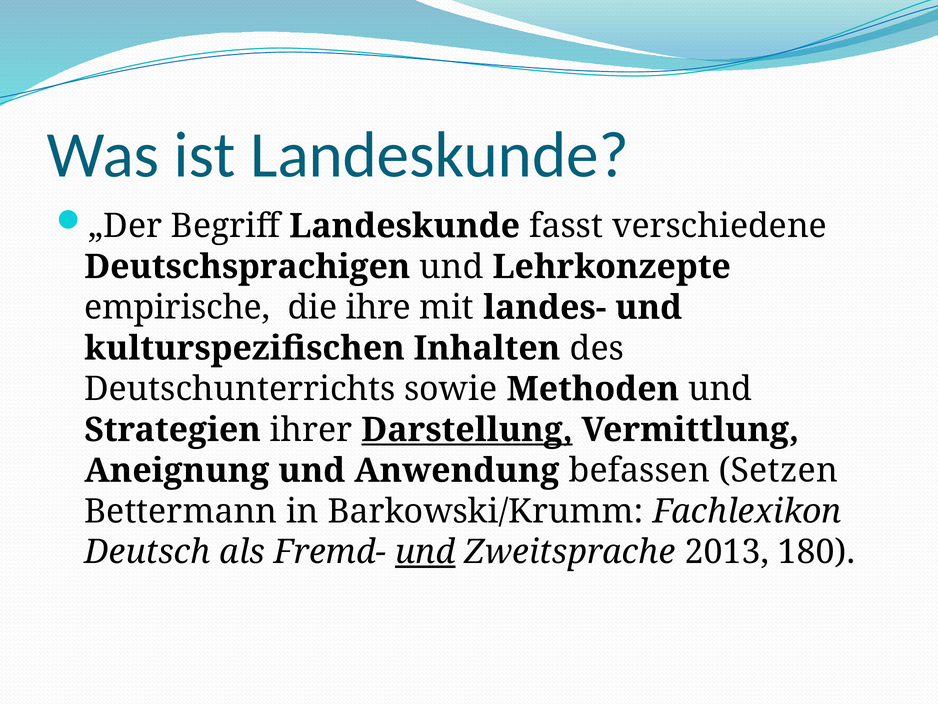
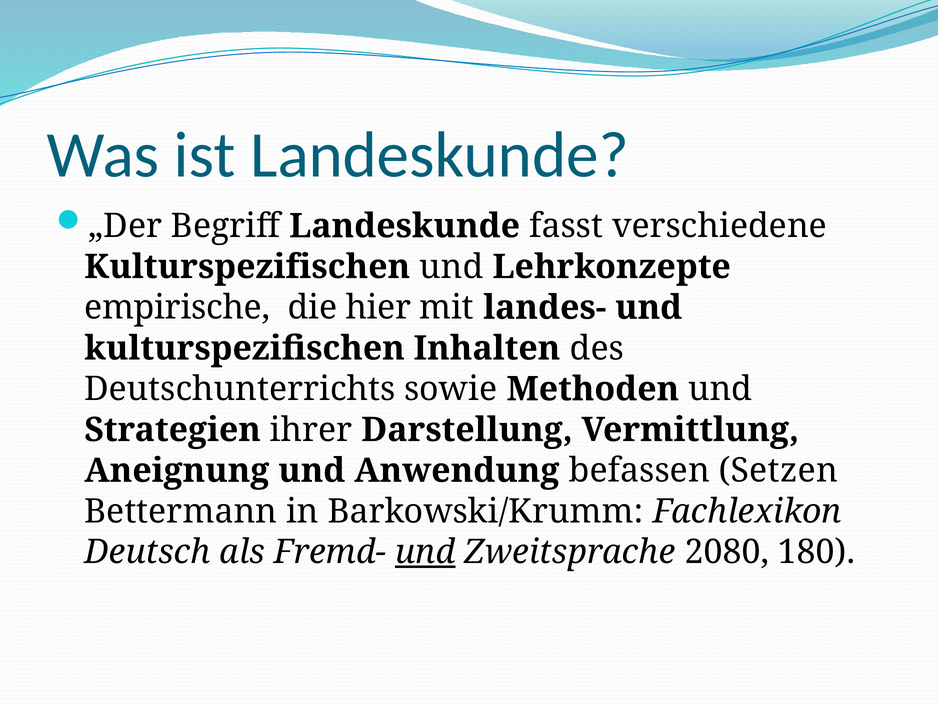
Deutschsprachigen: Deutschsprachigen -> Kulturspezifischen (247, 267)
ihre: ihre -> hier (378, 307)
Darstellung underline: present -> none (467, 430)
2013: 2013 -> 2080 (727, 552)
